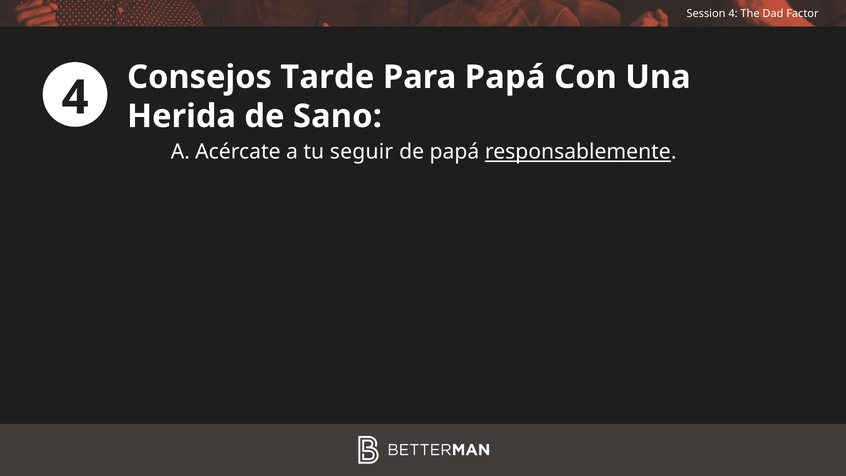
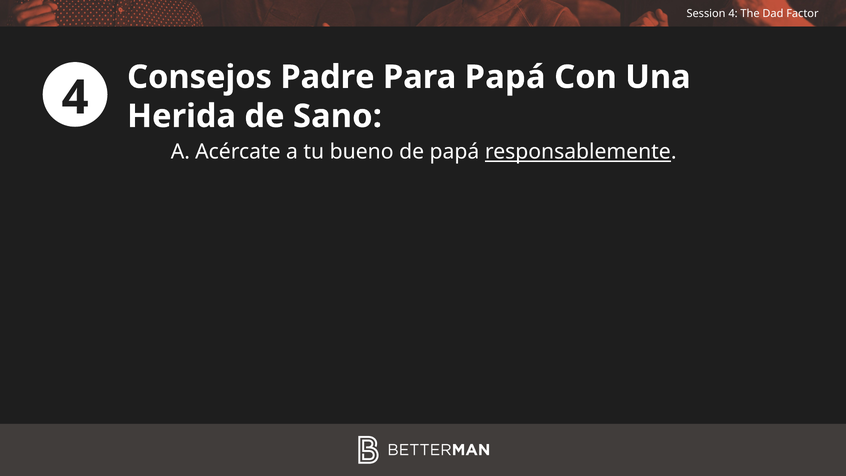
Tarde: Tarde -> Padre (327, 77)
seguir: seguir -> bueno (362, 152)
